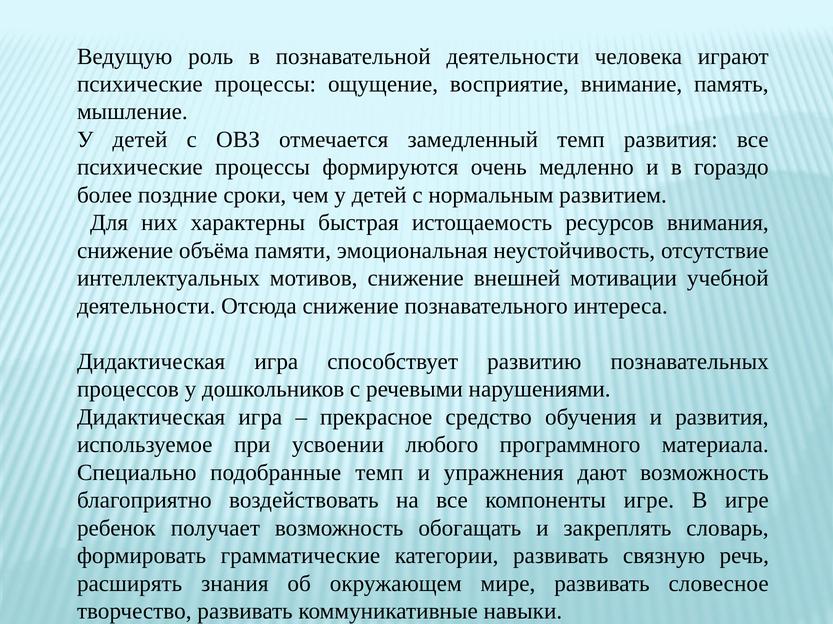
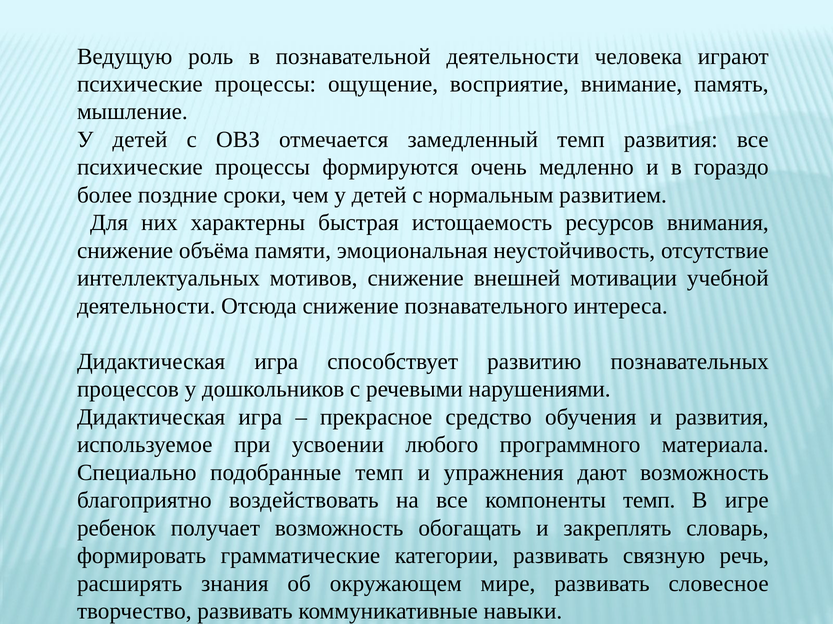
компоненты игре: игре -> темп (649, 501)
